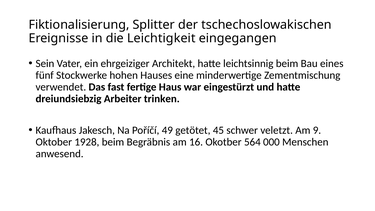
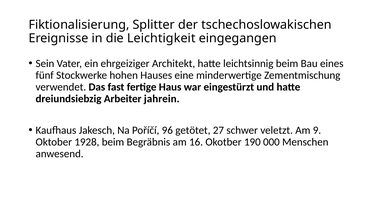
trinken: trinken -> jahrein (162, 99)
49: 49 -> 96 (167, 130)
45: 45 -> 27 (218, 130)
564: 564 -> 190 (252, 142)
